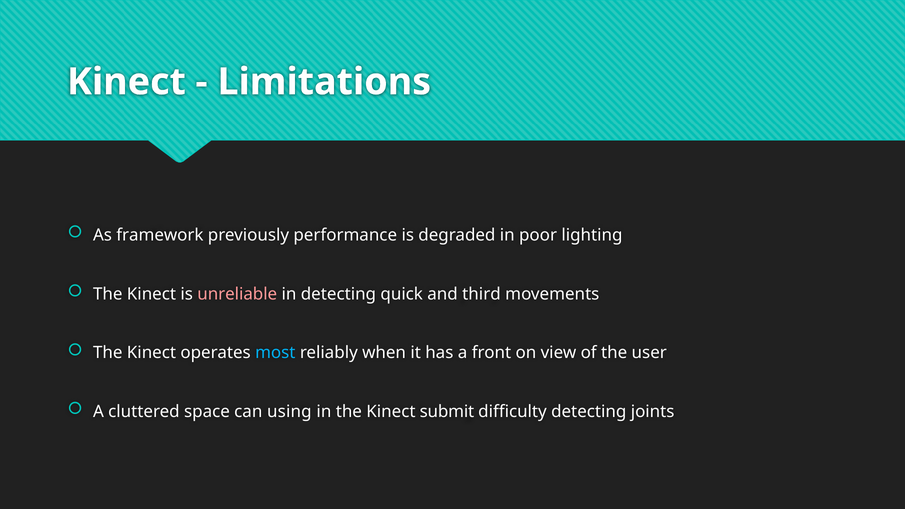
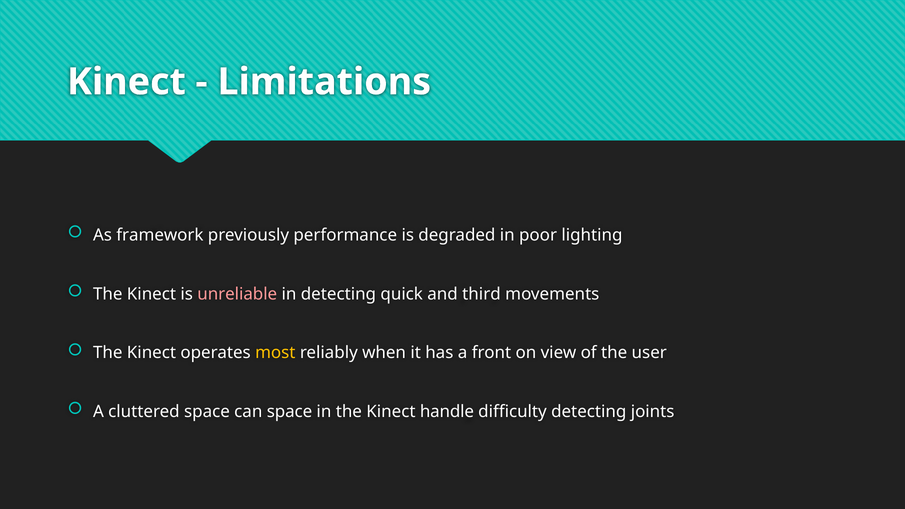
most colour: light blue -> yellow (275, 353)
can using: using -> space (290, 412)
submit: submit -> handle (447, 412)
